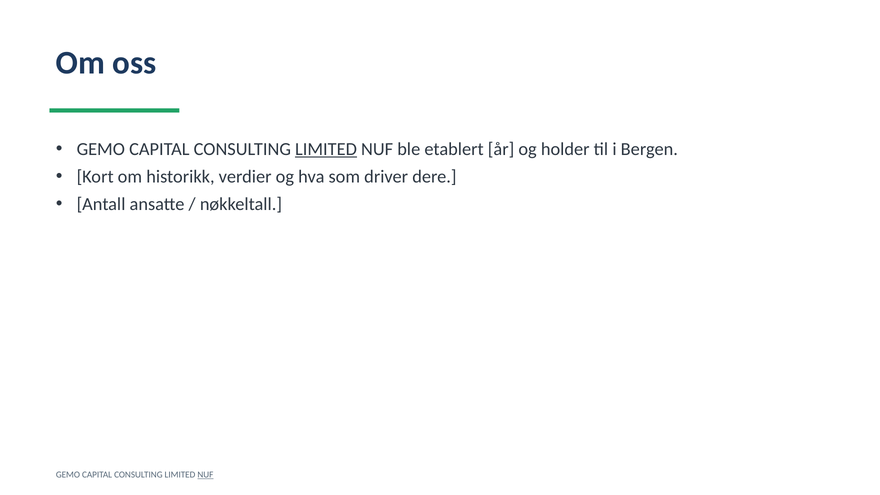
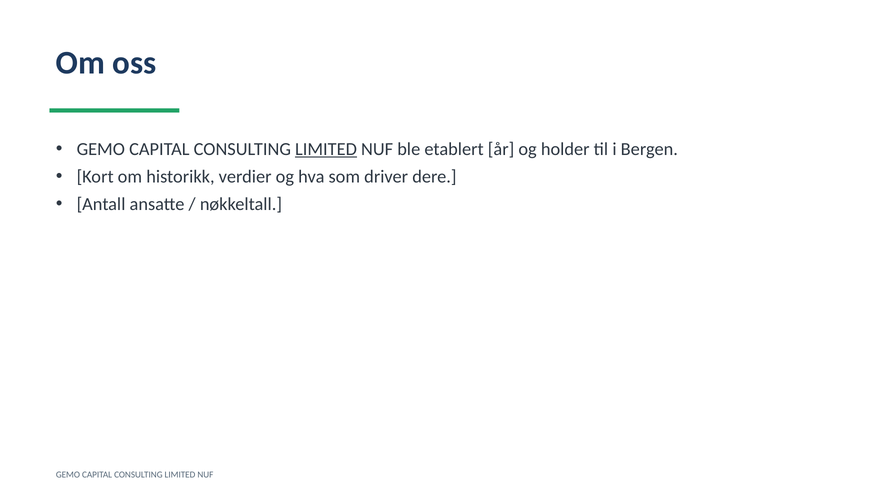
NUF underline: present -> none (205, 475)
